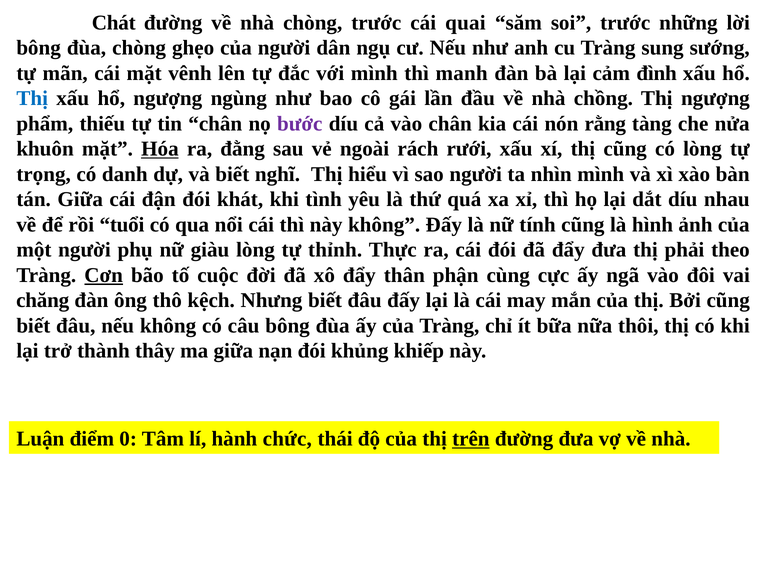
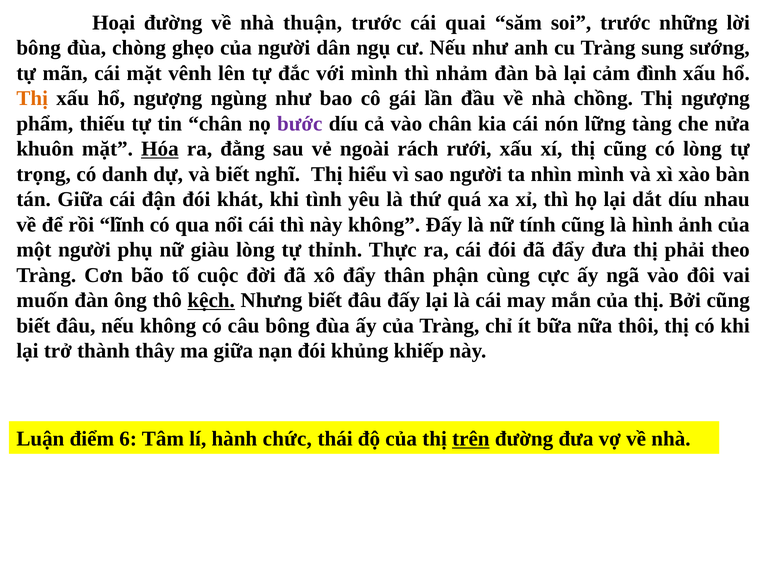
Chát: Chát -> Hoại (114, 23)
nhà chòng: chòng -> thuận (313, 23)
manh: manh -> nhảm (462, 73)
Thị colour: blue -> orange (32, 99)
rằng: rằng -> lững (605, 124)
tuổi: tuổi -> lĩnh (122, 225)
Cơn underline: present -> none (104, 275)
chăng: chăng -> muốn (42, 301)
kệch underline: none -> present (211, 301)
0: 0 -> 6 (128, 439)
